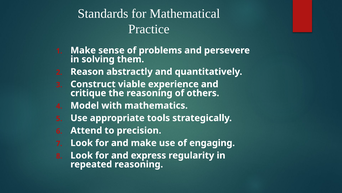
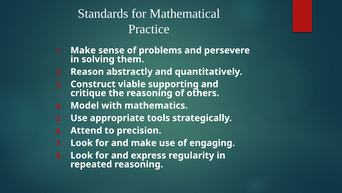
experience: experience -> supporting (173, 84)
